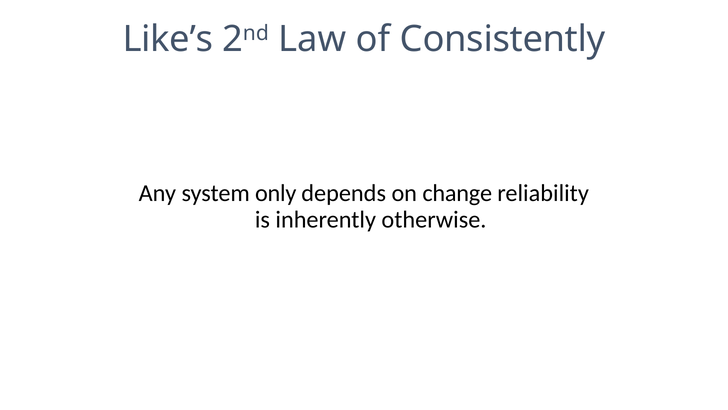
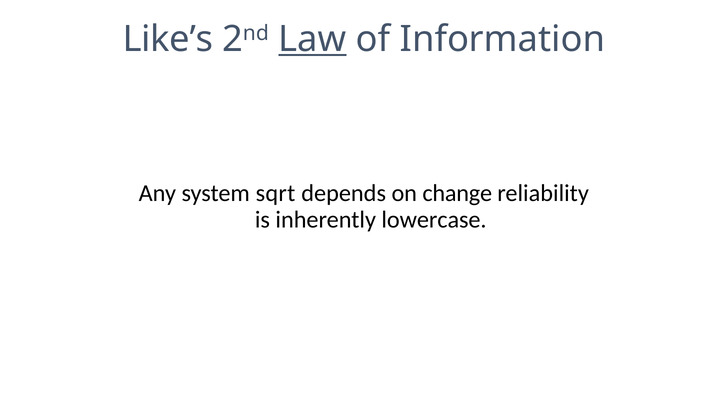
Law underline: none -> present (312, 39)
Consistently: Consistently -> Information (502, 39)
only: only -> sqrt (275, 193)
otherwise: otherwise -> lowercase (434, 219)
